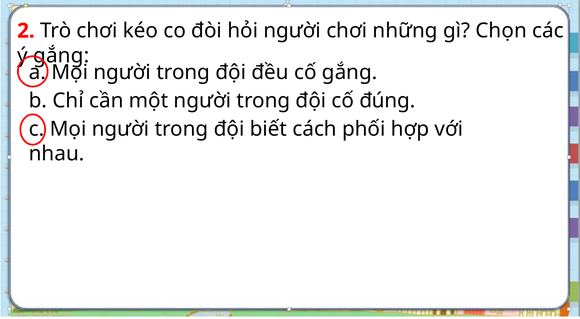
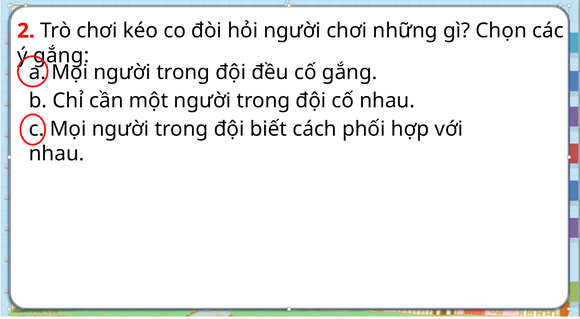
cố đúng: đúng -> nhau (387, 101)
